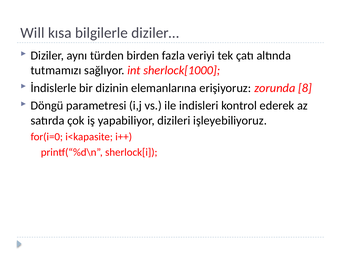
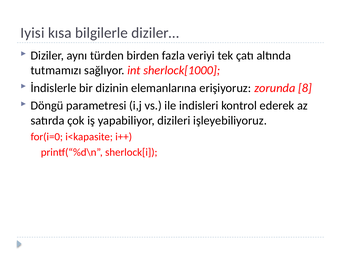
Will: Will -> Iyisi (32, 33)
